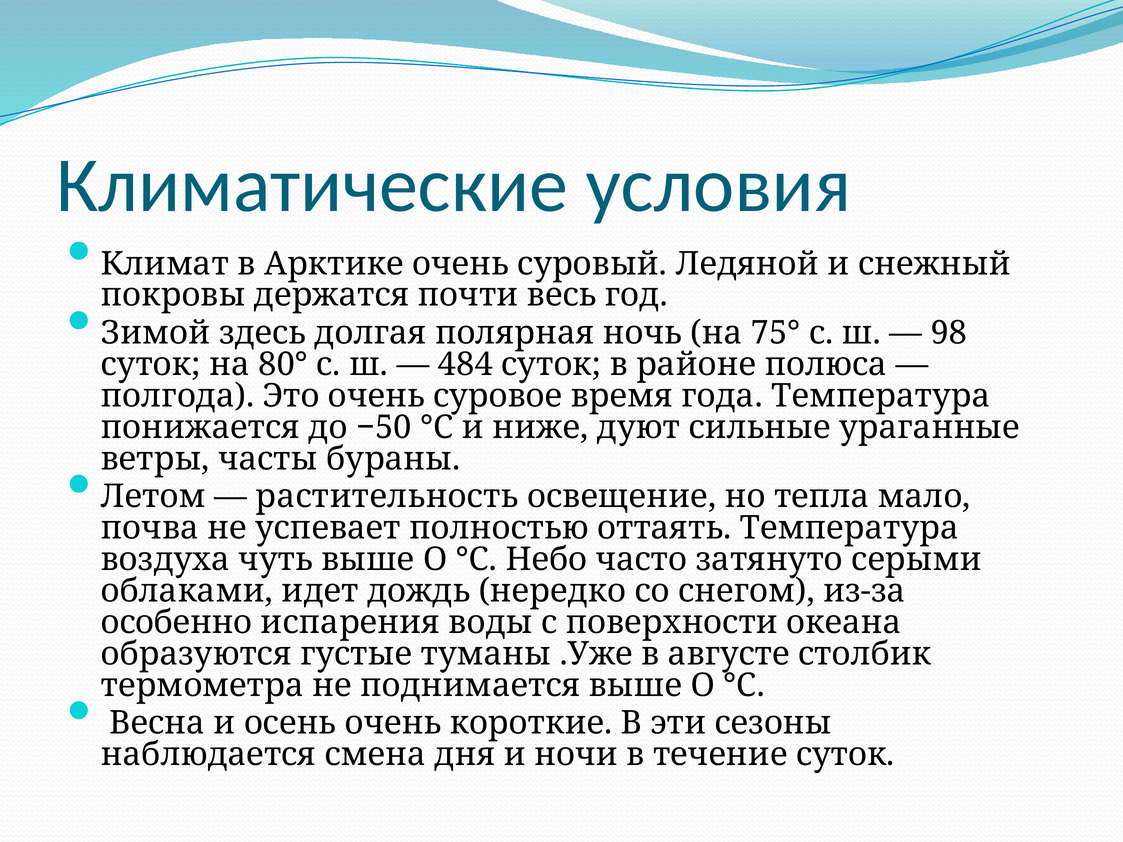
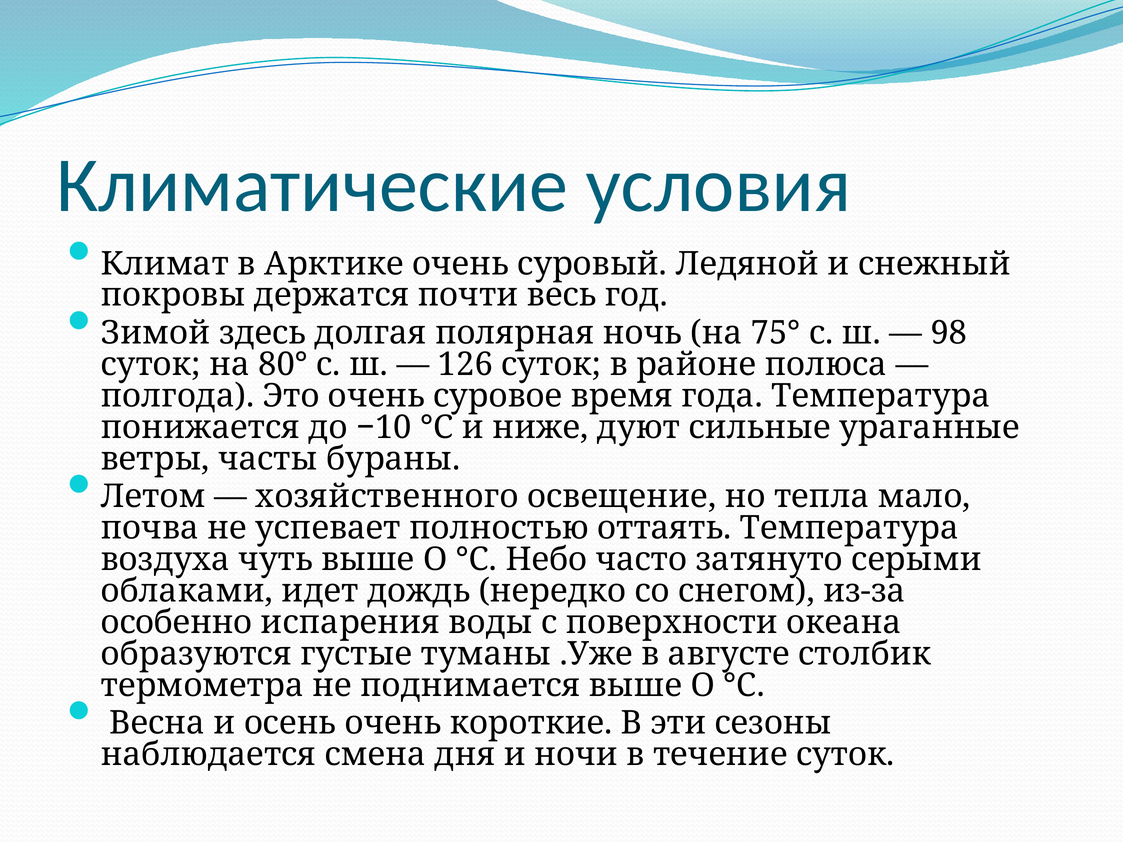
484: 484 -> 126 (465, 365)
−50: −50 -> −10 (384, 427)
растительность: растительность -> хозяйственного (387, 497)
